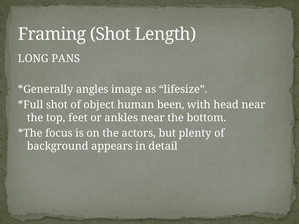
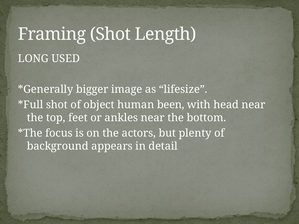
PANS: PANS -> USED (66, 59)
angles: angles -> bigger (92, 89)
